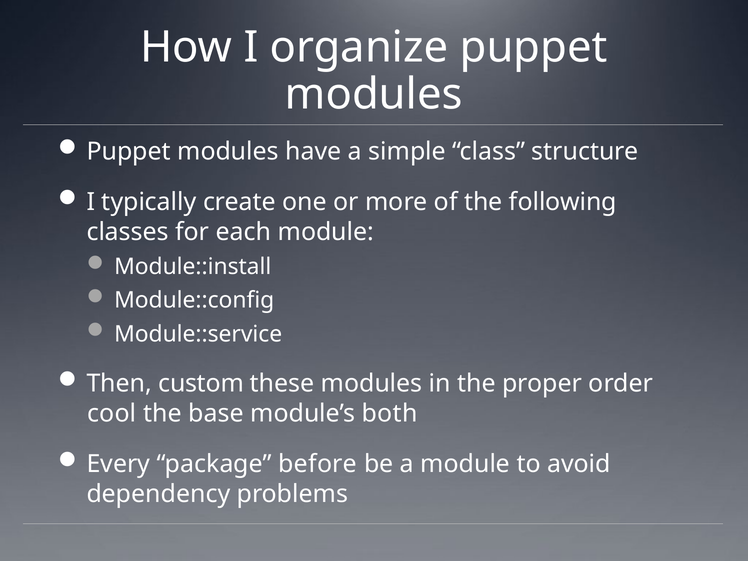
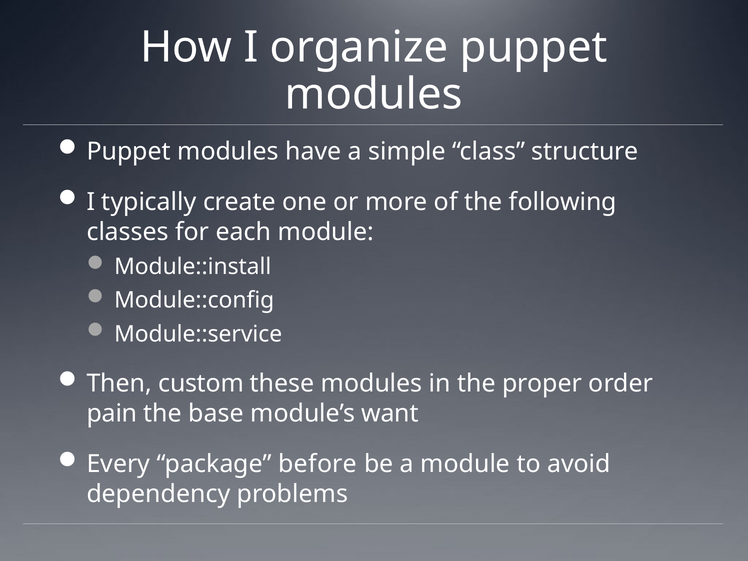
cool: cool -> pain (112, 414)
both: both -> want (390, 414)
